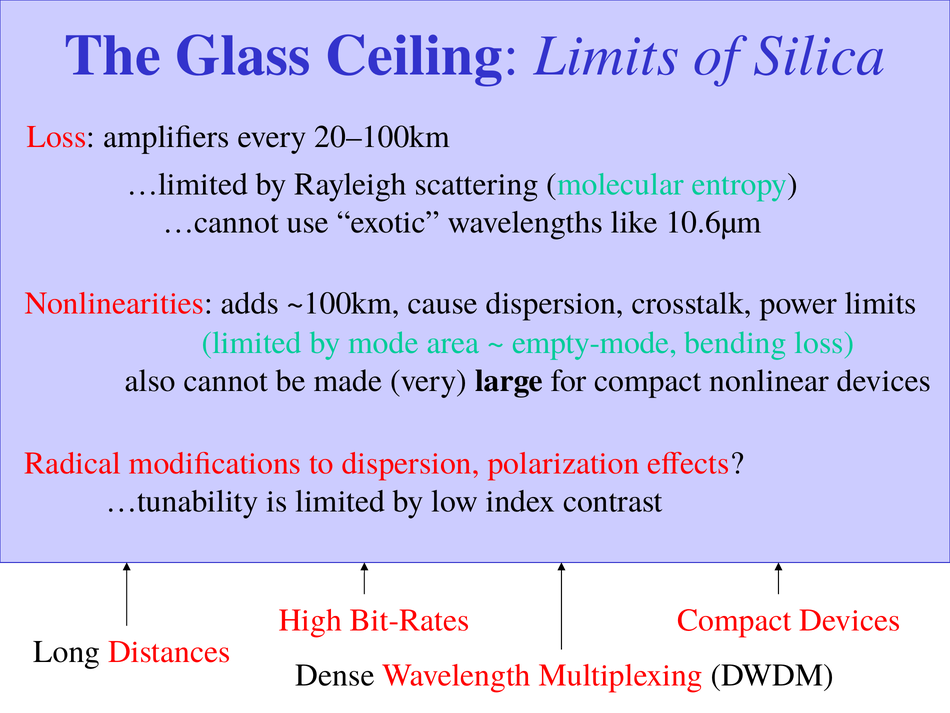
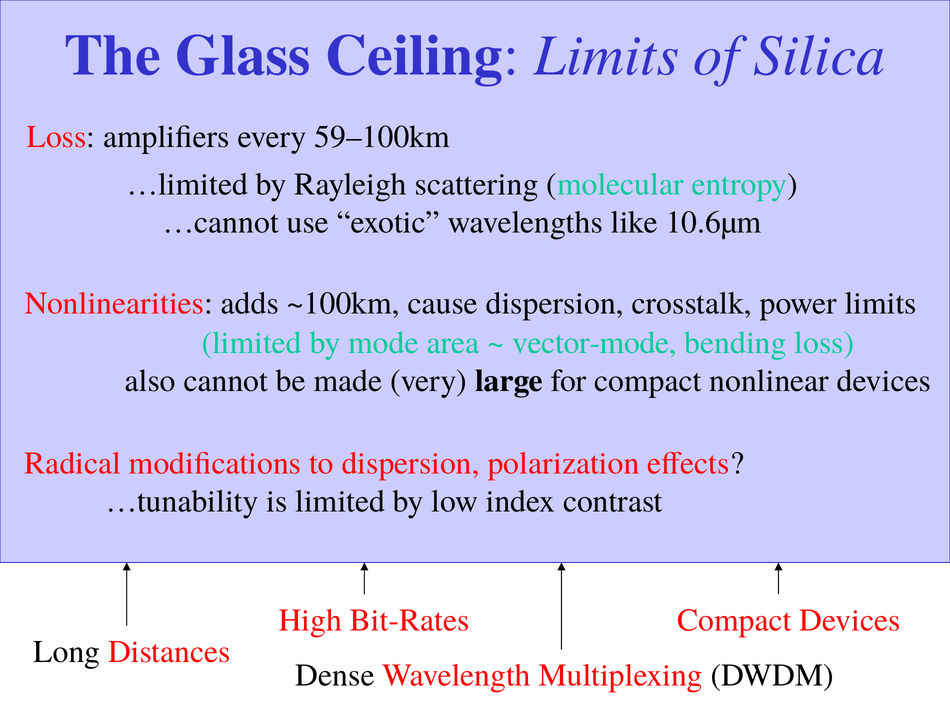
20–100km: 20–100km -> 59–100km (382, 137)
empty-mode: empty-mode -> vector-mode (595, 343)
